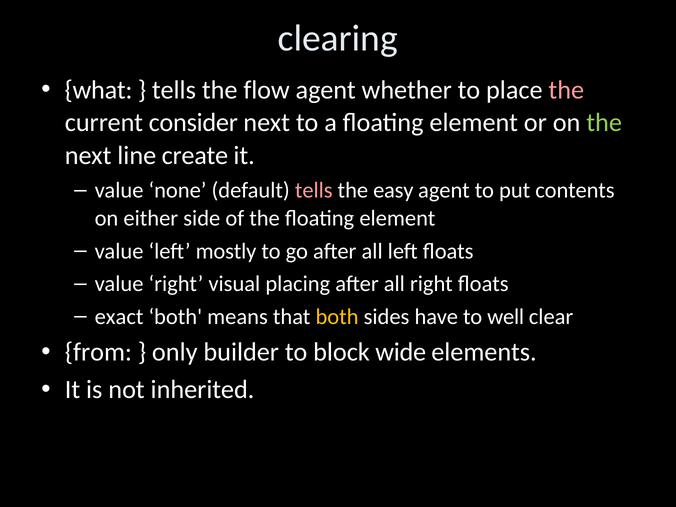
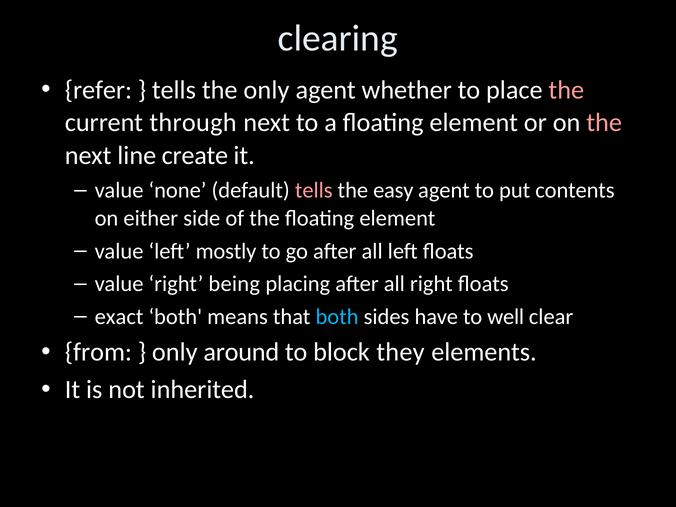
what: what -> refer (98, 90)
the flow: flow -> only (266, 90)
consider: consider -> through (193, 123)
the colour: light green -> pink (604, 123)
visual: visual -> being (234, 284)
both colour: yellow -> light blue (337, 317)
builder: builder -> around (241, 352)
wide: wide -> they (400, 352)
